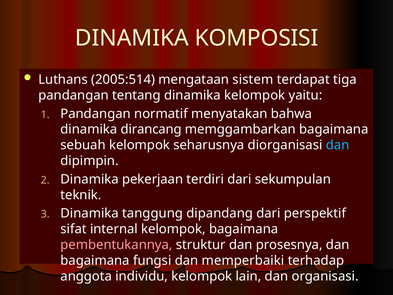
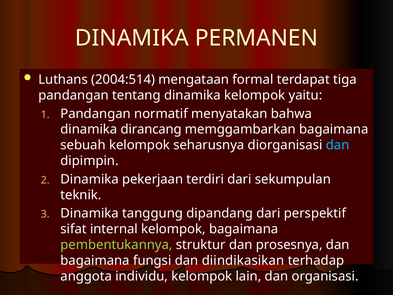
KOMPOSISI: KOMPOSISI -> PERMANEN (256, 38)
2005:514: 2005:514 -> 2004:514 (123, 80)
sistem: sistem -> formal (253, 80)
pembentukannya colour: pink -> light green (116, 245)
memperbaiki: memperbaiki -> diindikasikan (243, 260)
